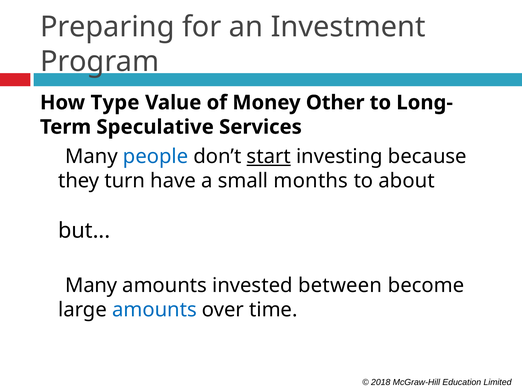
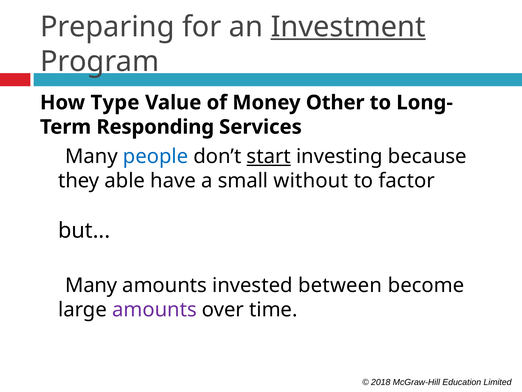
Investment underline: none -> present (348, 27)
Speculative: Speculative -> Responding (155, 127)
turn: turn -> able (125, 181)
months: months -> without (311, 181)
about: about -> factor (407, 181)
amounts colour: blue -> purple (154, 309)
